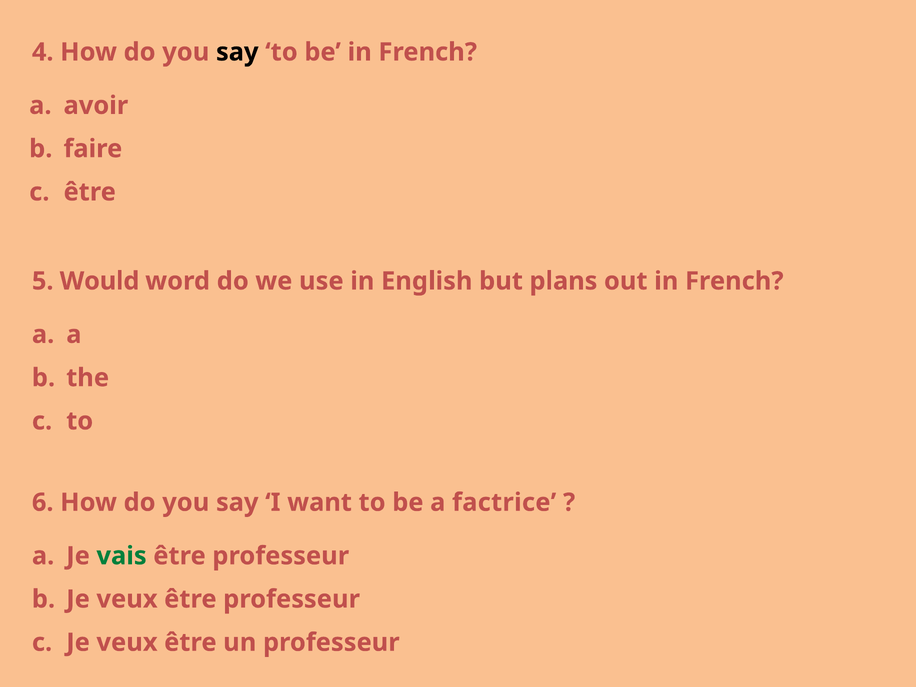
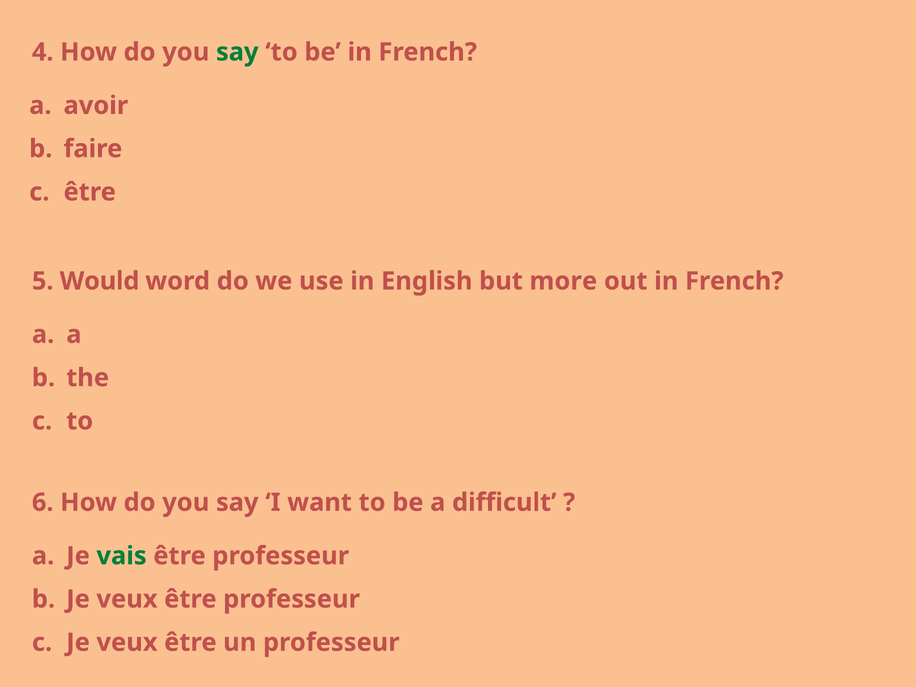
say colour: black -> green (237, 52)
plans: plans -> more (563, 281)
factrice: factrice -> difficult (504, 502)
